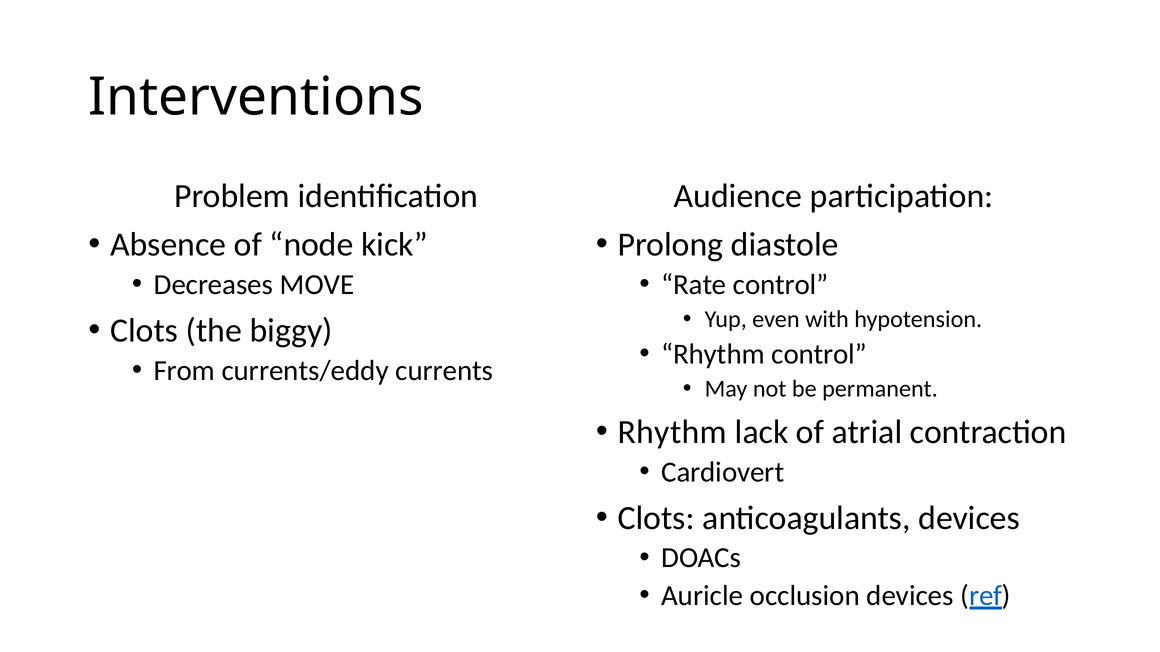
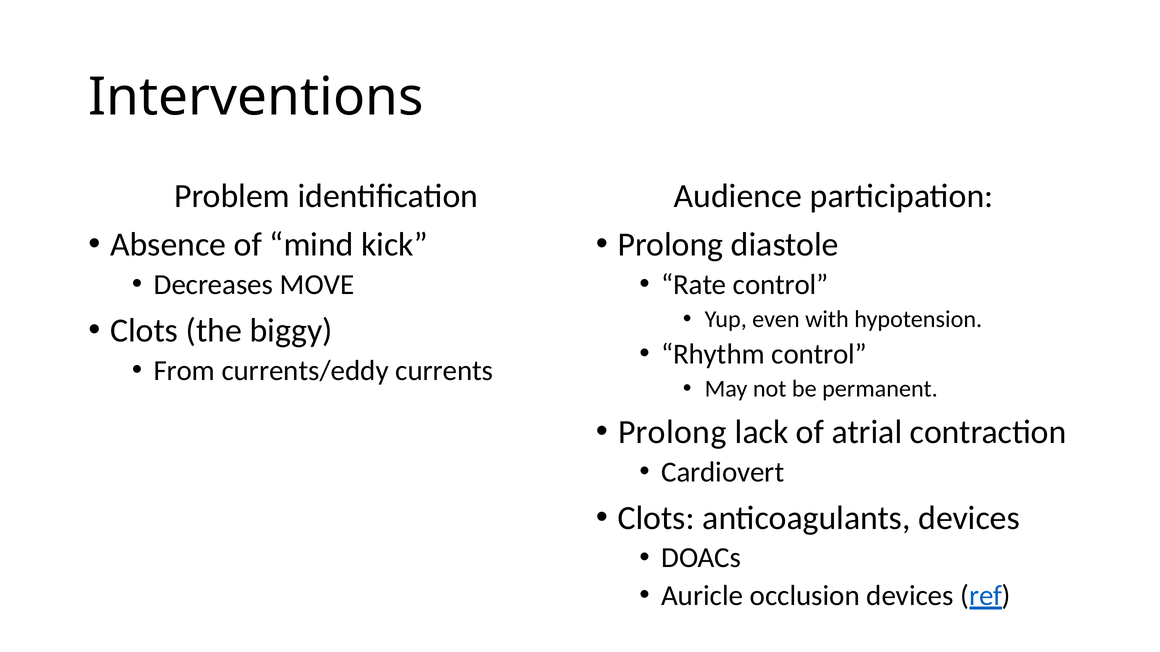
node: node -> mind (311, 245)
Rhythm: Rhythm -> Prolong (672, 432)
